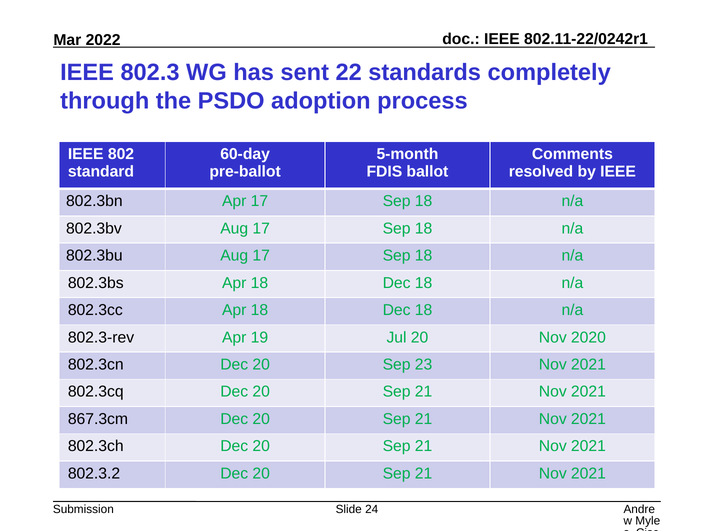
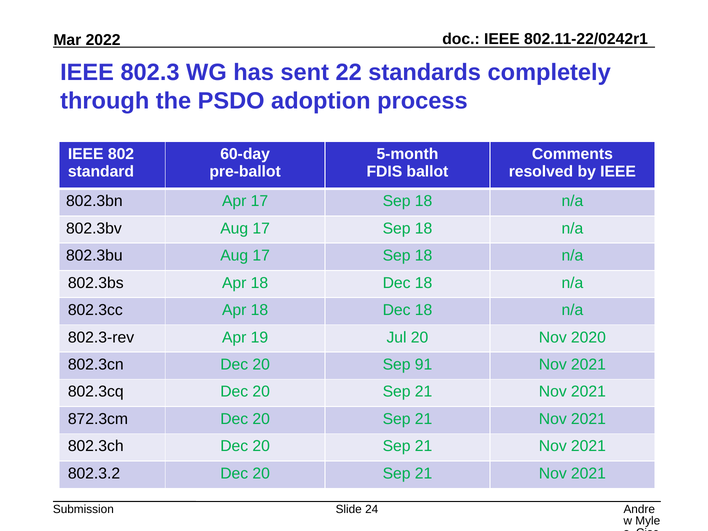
23: 23 -> 91 (424, 365)
867.3cm: 867.3cm -> 872.3cm (98, 419)
